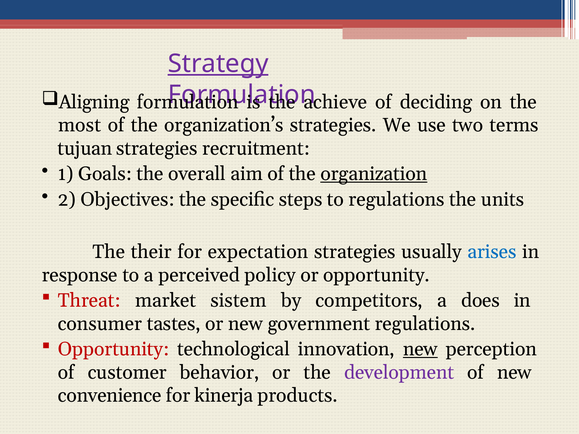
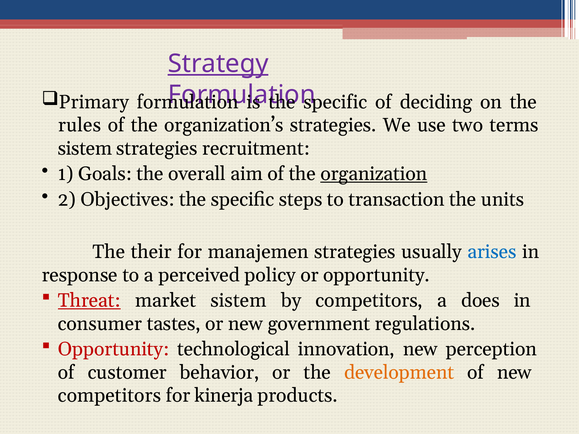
Aligning: Aligning -> Primary (94, 102)
achieve: achieve -> specific (335, 102)
most: most -> rules (80, 125)
tujuan: tujuan -> sistem (85, 148)
to regulations: regulations -> transaction (397, 200)
expectation: expectation -> manajemen (258, 252)
Threat underline: none -> present (89, 301)
new underline: present -> none (420, 349)
development colour: purple -> orange (399, 373)
convenience: convenience -> competitors (110, 396)
